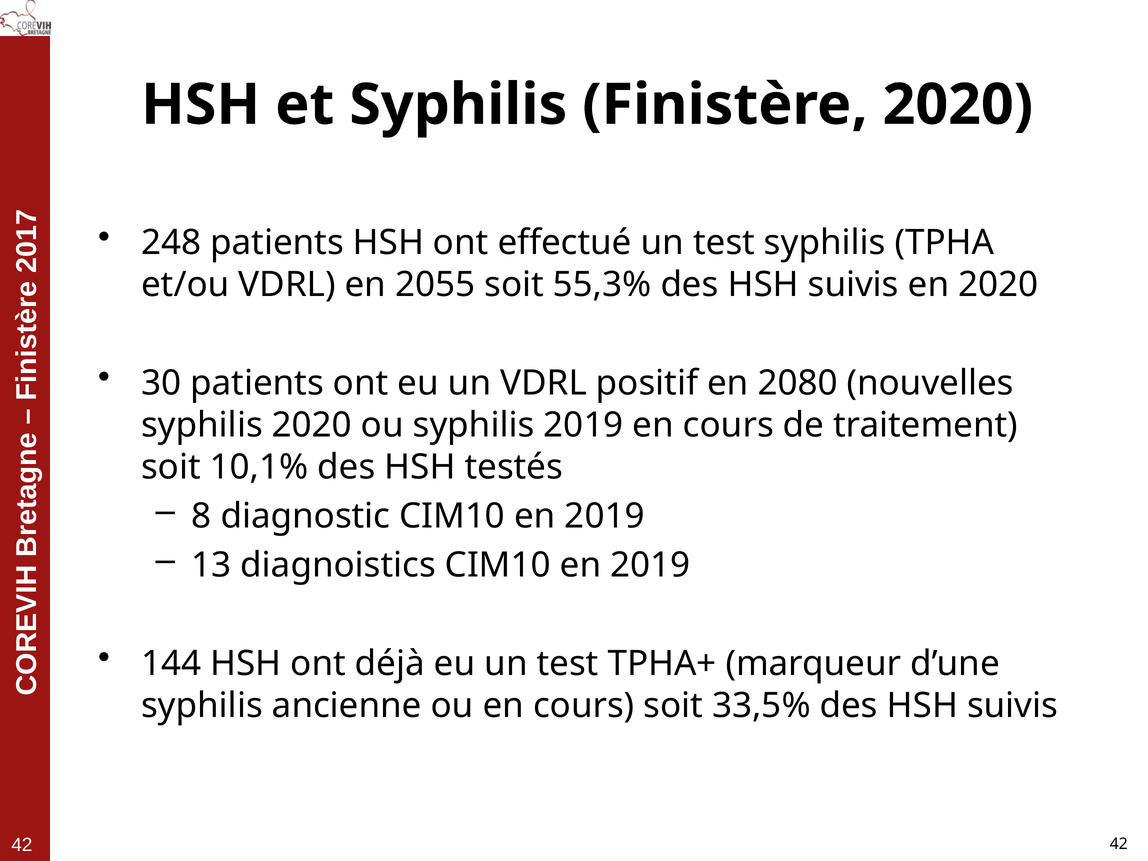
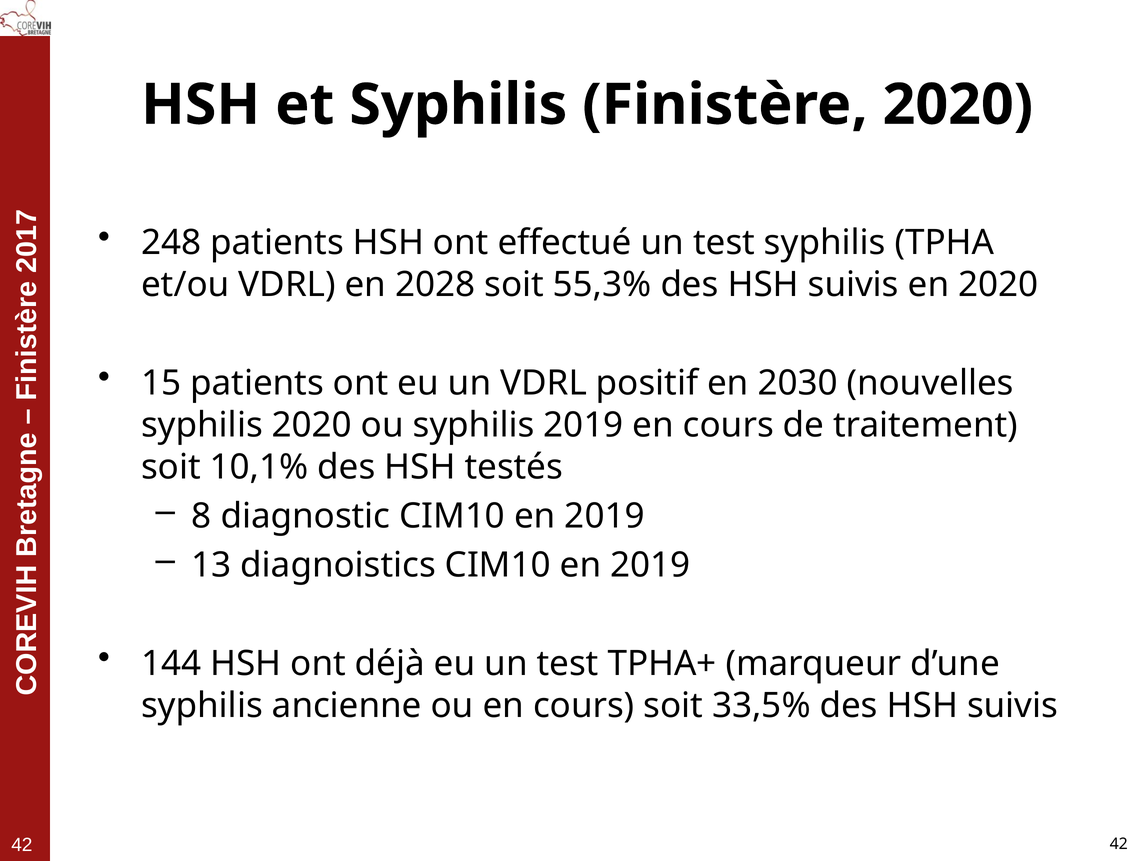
2055: 2055 -> 2028 (435, 285)
30: 30 -> 15 (161, 383)
2080: 2080 -> 2030 (798, 383)
